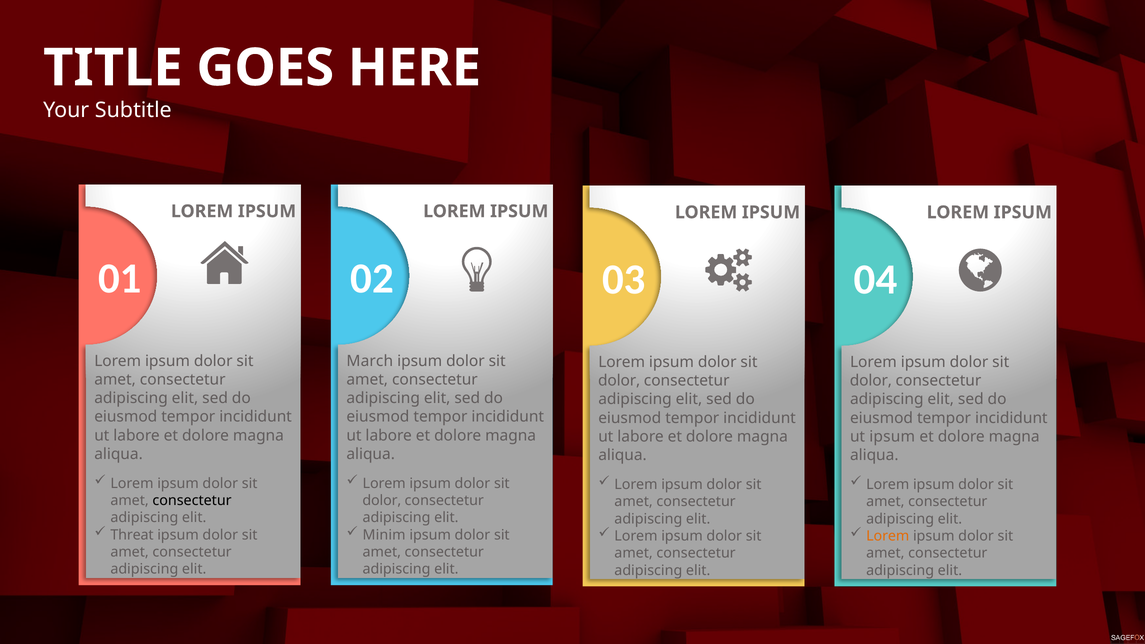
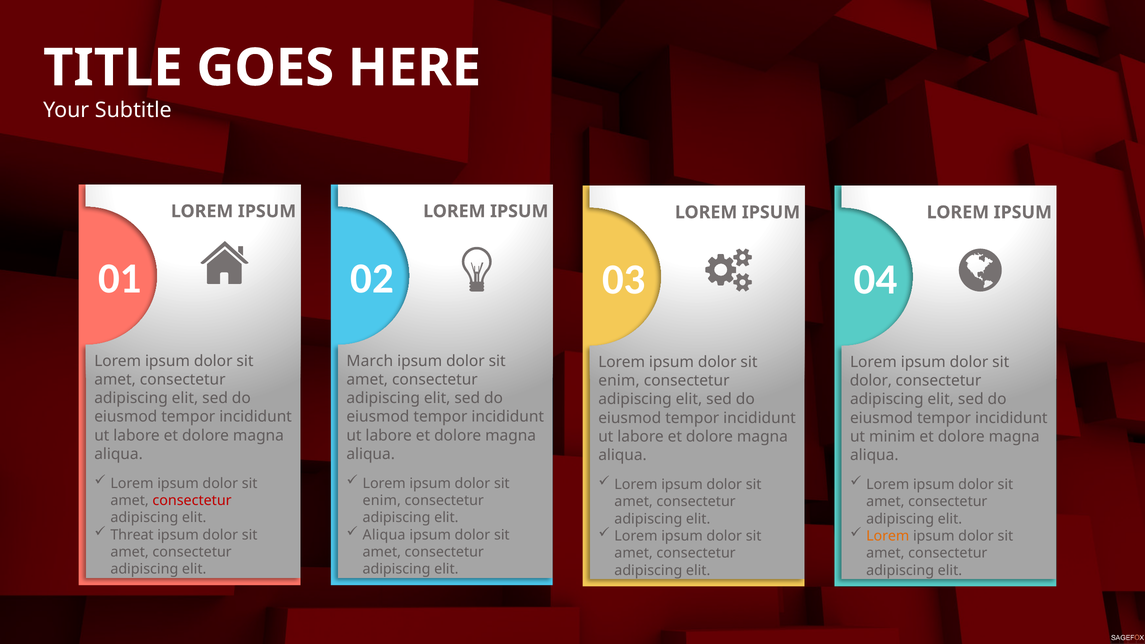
dolor: dolor -> enim (619, 381)
ut ipsum: ipsum -> minim (892, 437)
consectetur colour: black -> red (192, 501)
dolor: dolor -> enim (382, 501)
Minim: Minim -> Aliqua (384, 535)
